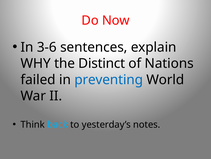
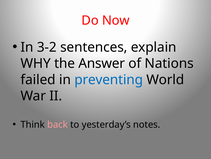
3-6: 3-6 -> 3-2 (47, 47)
Distinct: Distinct -> Answer (102, 63)
back colour: light blue -> pink (58, 124)
